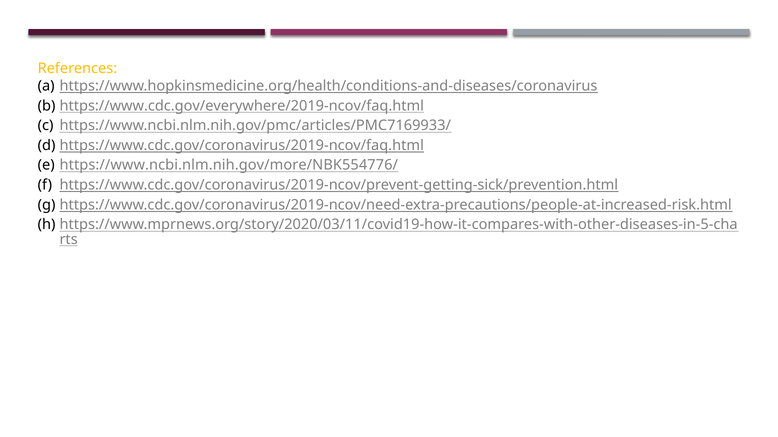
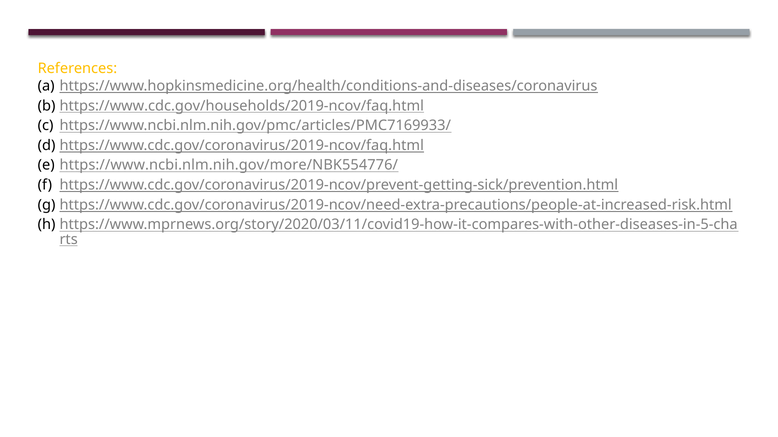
https://www.cdc.gov/everywhere/2019-ncov/faq.html: https://www.cdc.gov/everywhere/2019-ncov/faq.html -> https://www.cdc.gov/households/2019-ncov/faq.html (242, 106)
